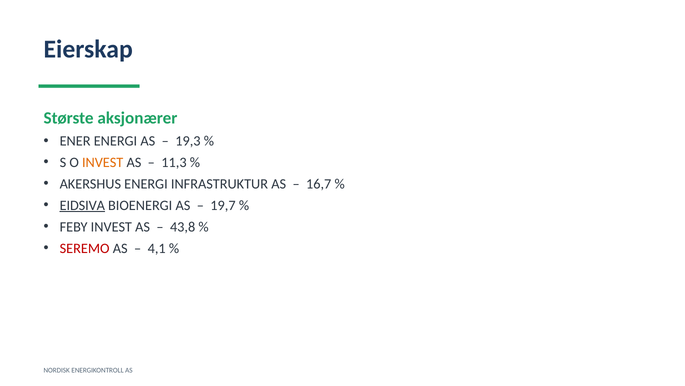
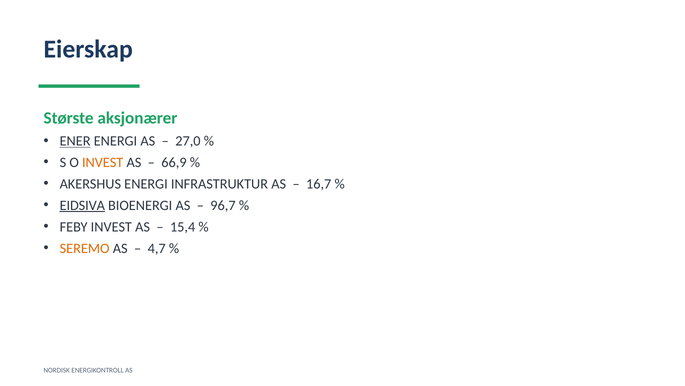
ENER underline: none -> present (75, 141)
19,3: 19,3 -> 27,0 (188, 141)
11,3: 11,3 -> 66,9 (174, 162)
19,7: 19,7 -> 96,7 (223, 205)
43,8: 43,8 -> 15,4 (183, 227)
SEREMO colour: red -> orange (85, 248)
4,1: 4,1 -> 4,7 (157, 248)
